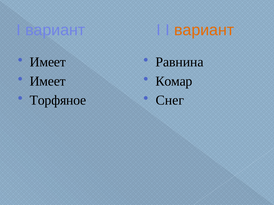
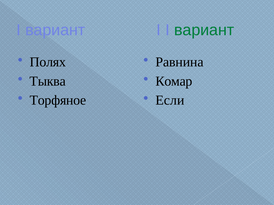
вариант colour: orange -> green (204, 30)
Имеет: Имеет -> Полях (48, 62)
Имеет: Имеет -> Тыква (48, 81)
Снег: Снег -> Если (170, 101)
